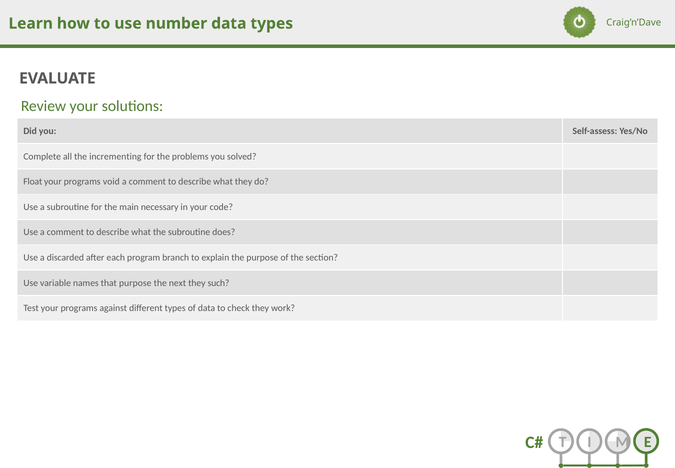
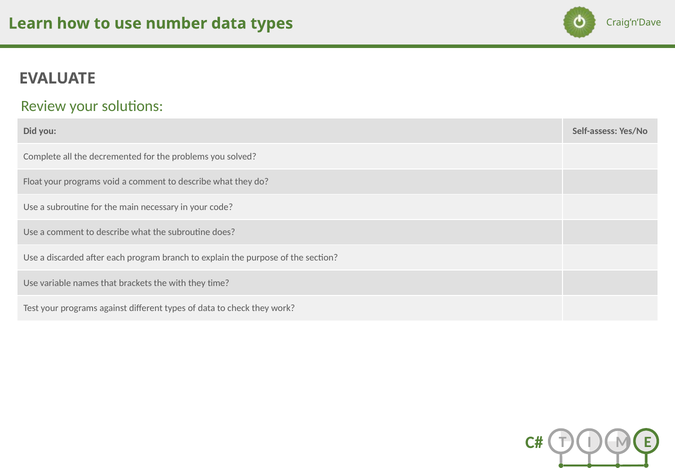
incrementing: incrementing -> decremented (115, 156)
that purpose: purpose -> brackets (135, 282)
next: next -> with (178, 282)
such: such -> time (219, 282)
